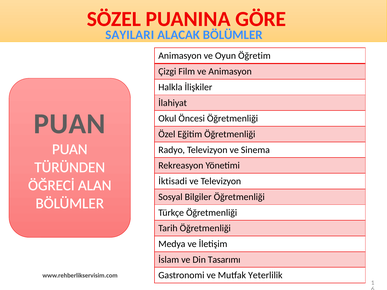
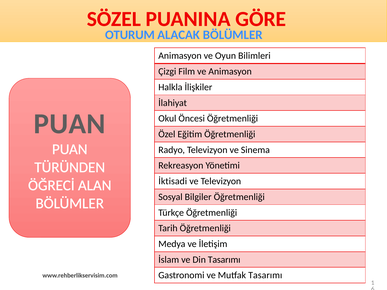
SAYILARI: SAYILARI -> OTURUM (130, 35)
Öğretim: Öğretim -> Bilimleri (254, 56)
Mutfak Yeterlilik: Yeterlilik -> Tasarımı (265, 276)
